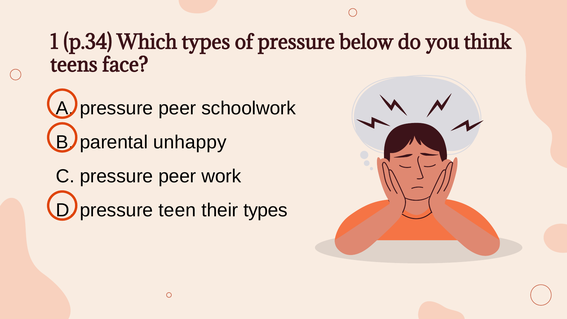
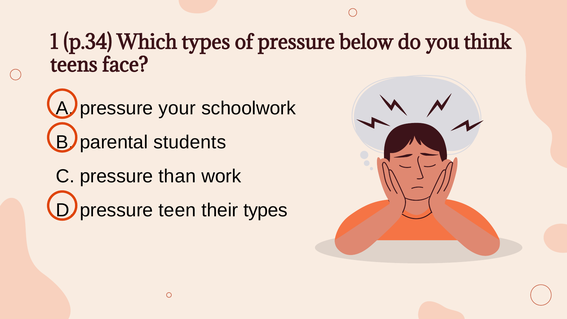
peer: peer -> your (177, 108)
unhappy: unhappy -> students (190, 142)
peer: peer -> than (177, 176)
